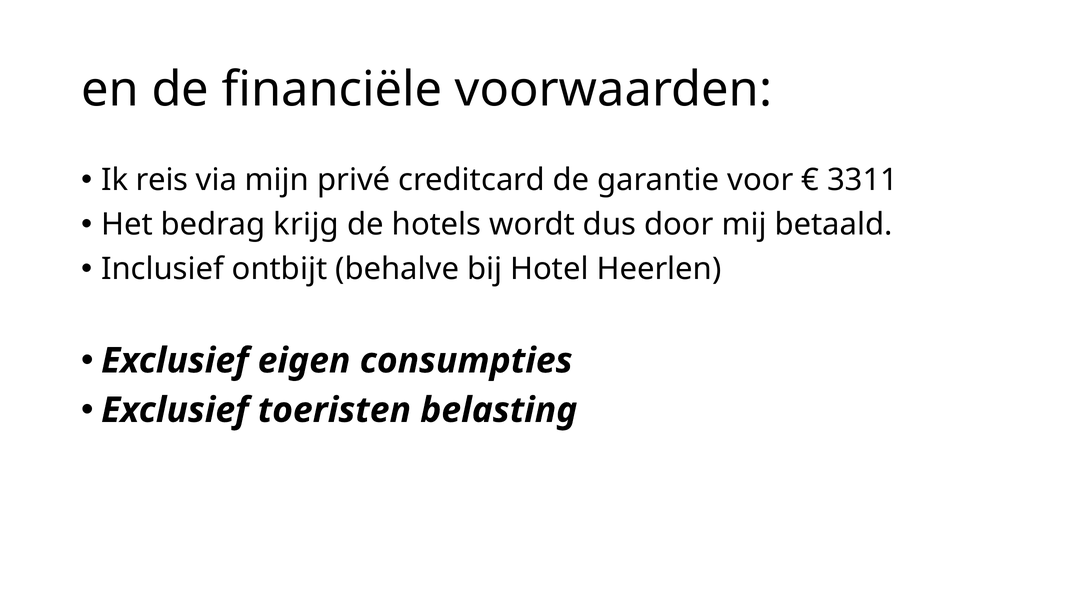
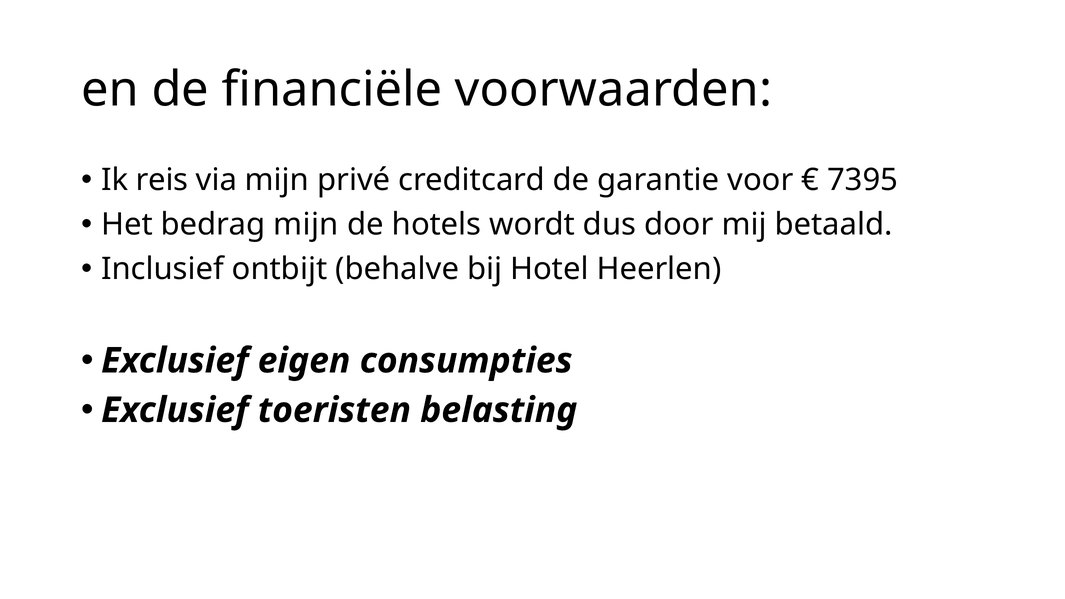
3311: 3311 -> 7395 (863, 180)
bedrag krijg: krijg -> mijn (306, 225)
